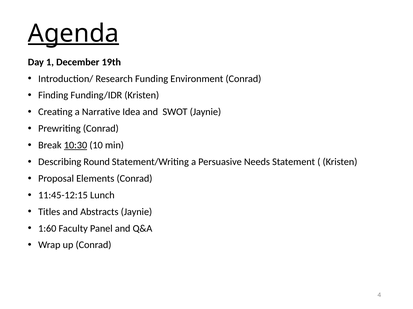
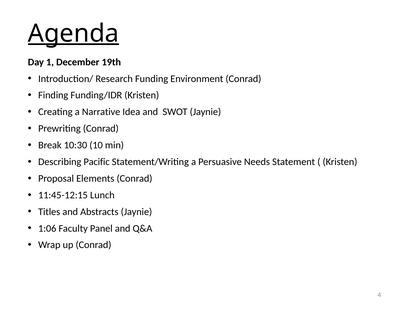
10:30 underline: present -> none (76, 146)
Round: Round -> Pacific (97, 162)
1:60: 1:60 -> 1:06 (47, 229)
